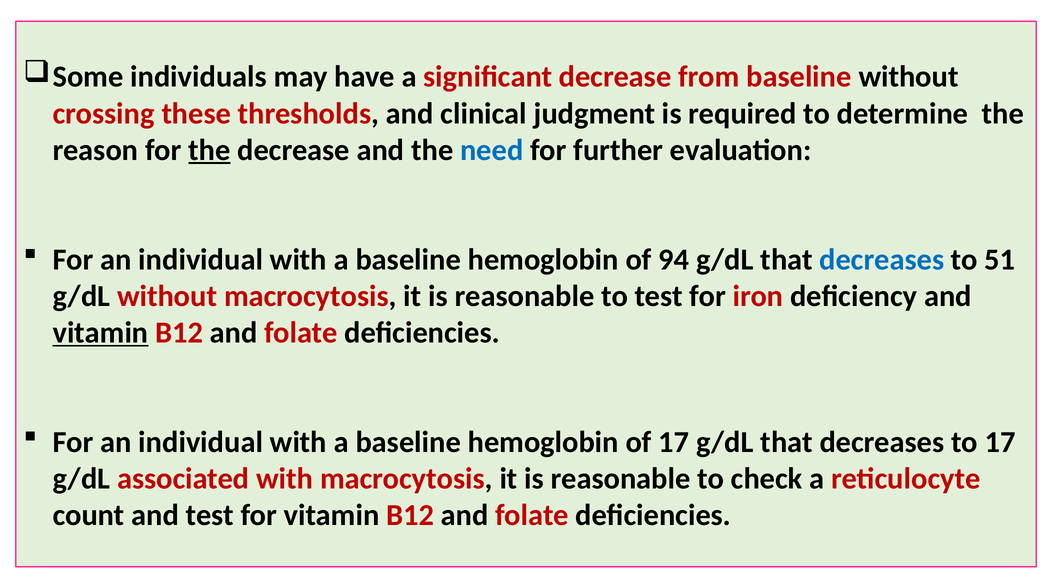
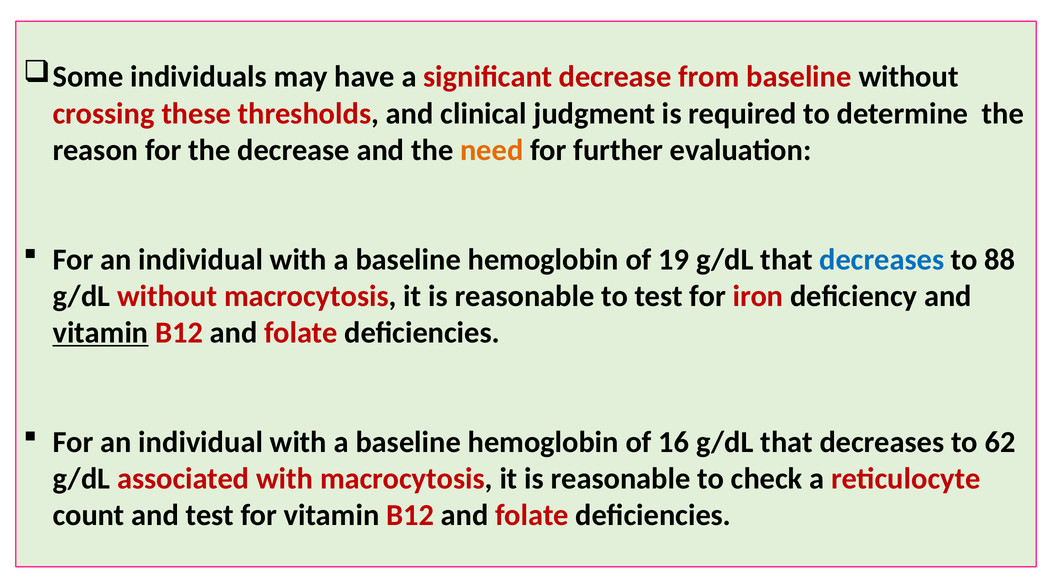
the underline: present -> none (209, 150)
need colour: blue -> orange (492, 150)
94: 94 -> 19 (674, 260)
51: 51 -> 88 (1000, 260)
of 17: 17 -> 16 (674, 443)
to 17: 17 -> 62 (1000, 443)
